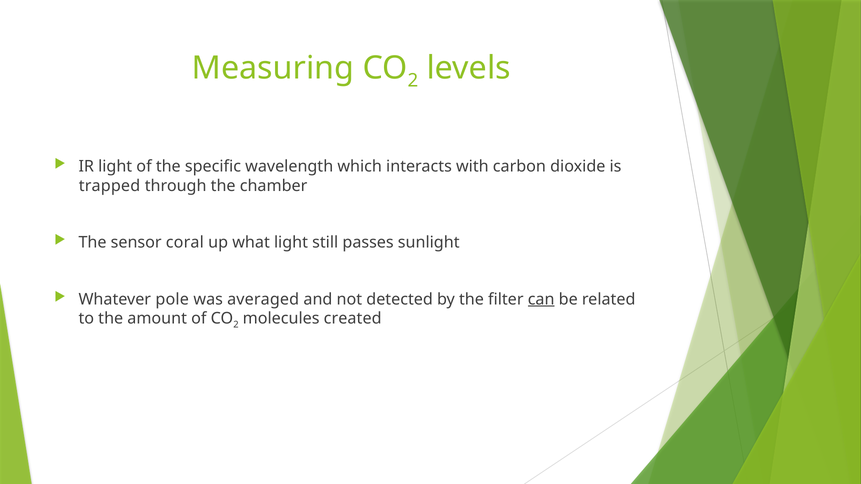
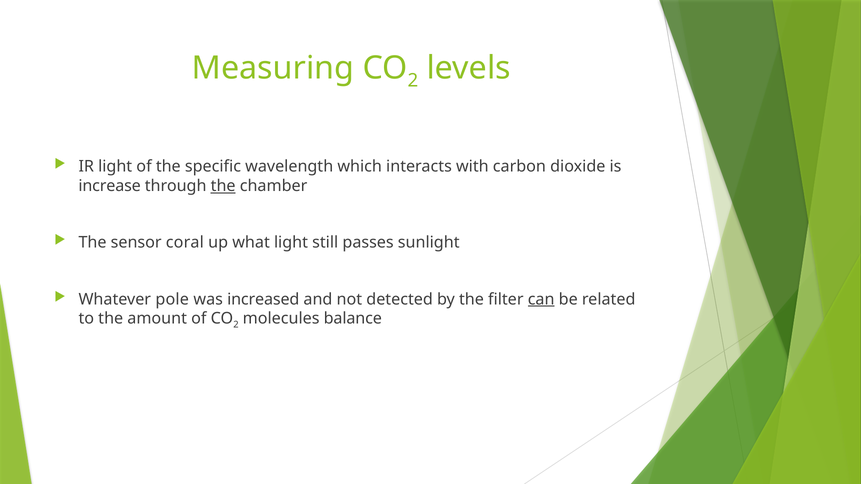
trapped: trapped -> increase (110, 186)
the underline: none -> present (223, 186)
averaged: averaged -> increased (263, 299)
created: created -> balance (353, 319)
